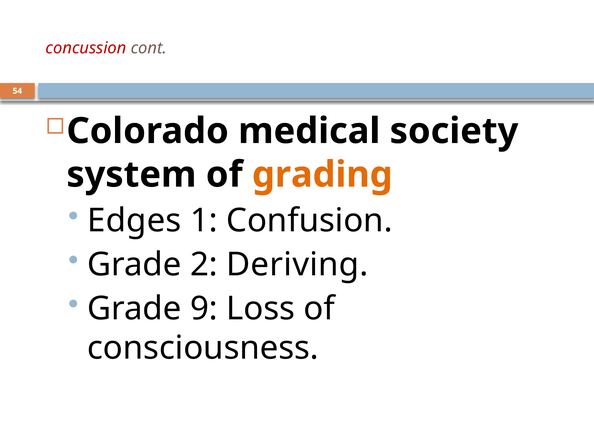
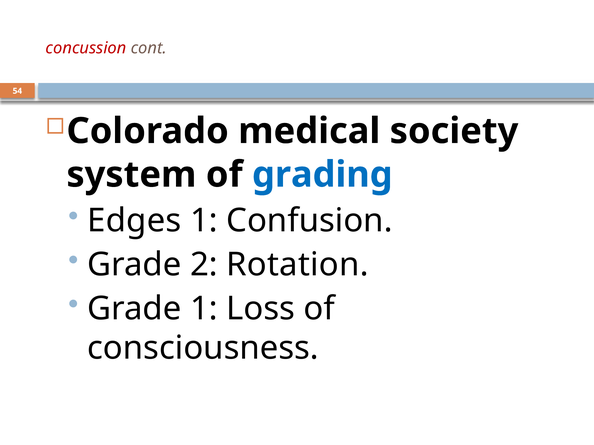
grading colour: orange -> blue (322, 175)
Deriving: Deriving -> Rotation (297, 265)
Grade 9: 9 -> 1 (204, 309)
